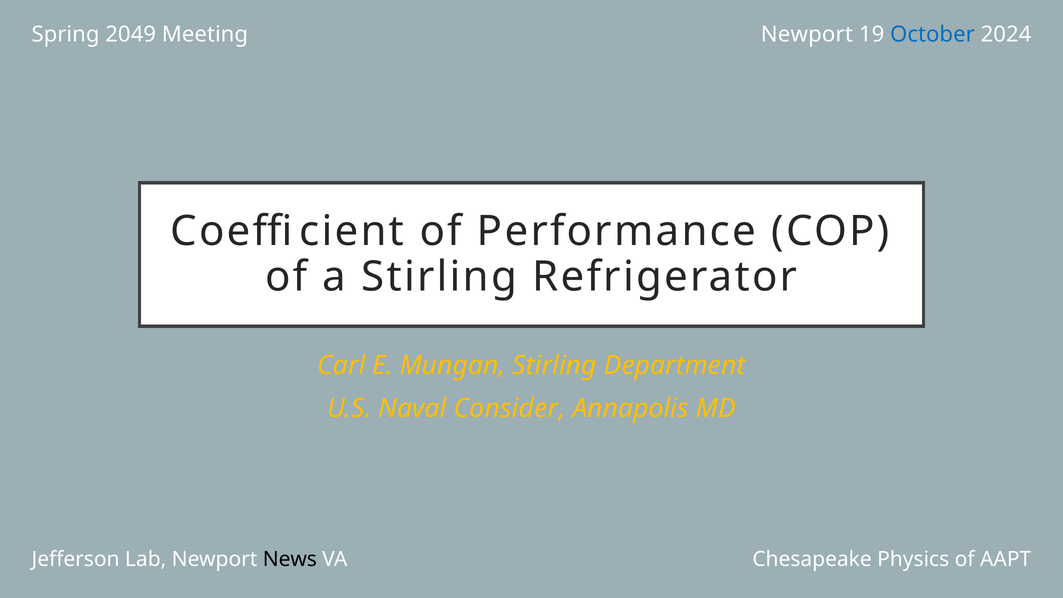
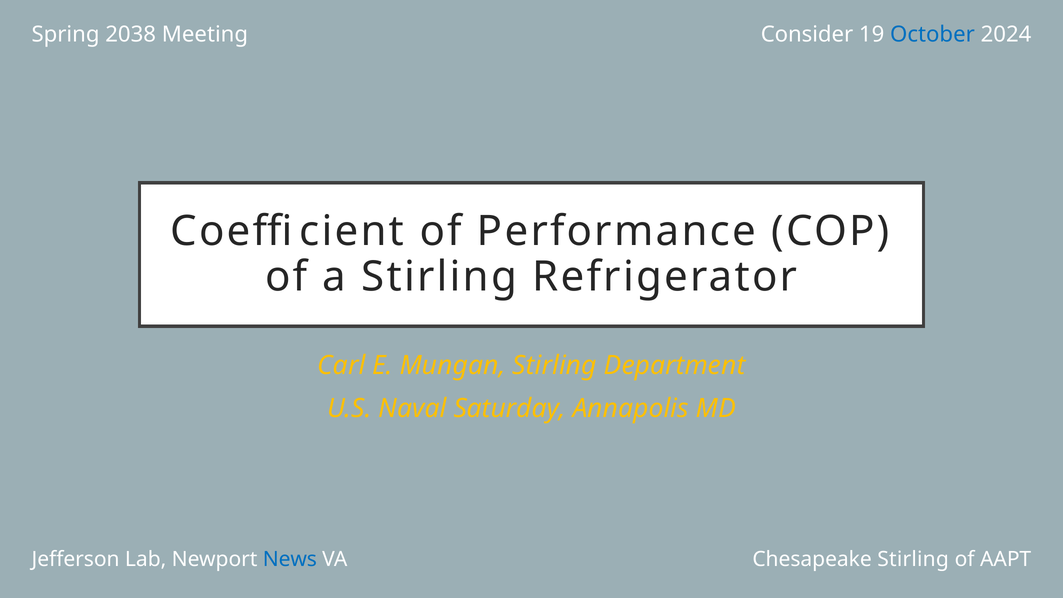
2049: 2049 -> 2038 (131, 34)
Newport: Newport -> Consider (807, 34)
Consider: Consider -> Saturday (510, 408)
News colour: black -> blue (290, 559)
Chesapeake Physics: Physics -> Stirling (913, 559)
